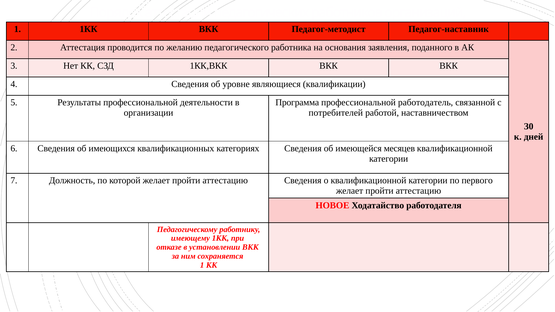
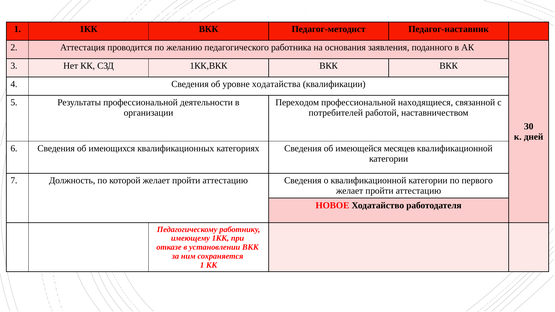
являющиеся: являющиеся -> ходатайства (276, 84)
Программа: Программа -> Переходом (297, 103)
работодатель: работодатель -> находящиеся (426, 103)
